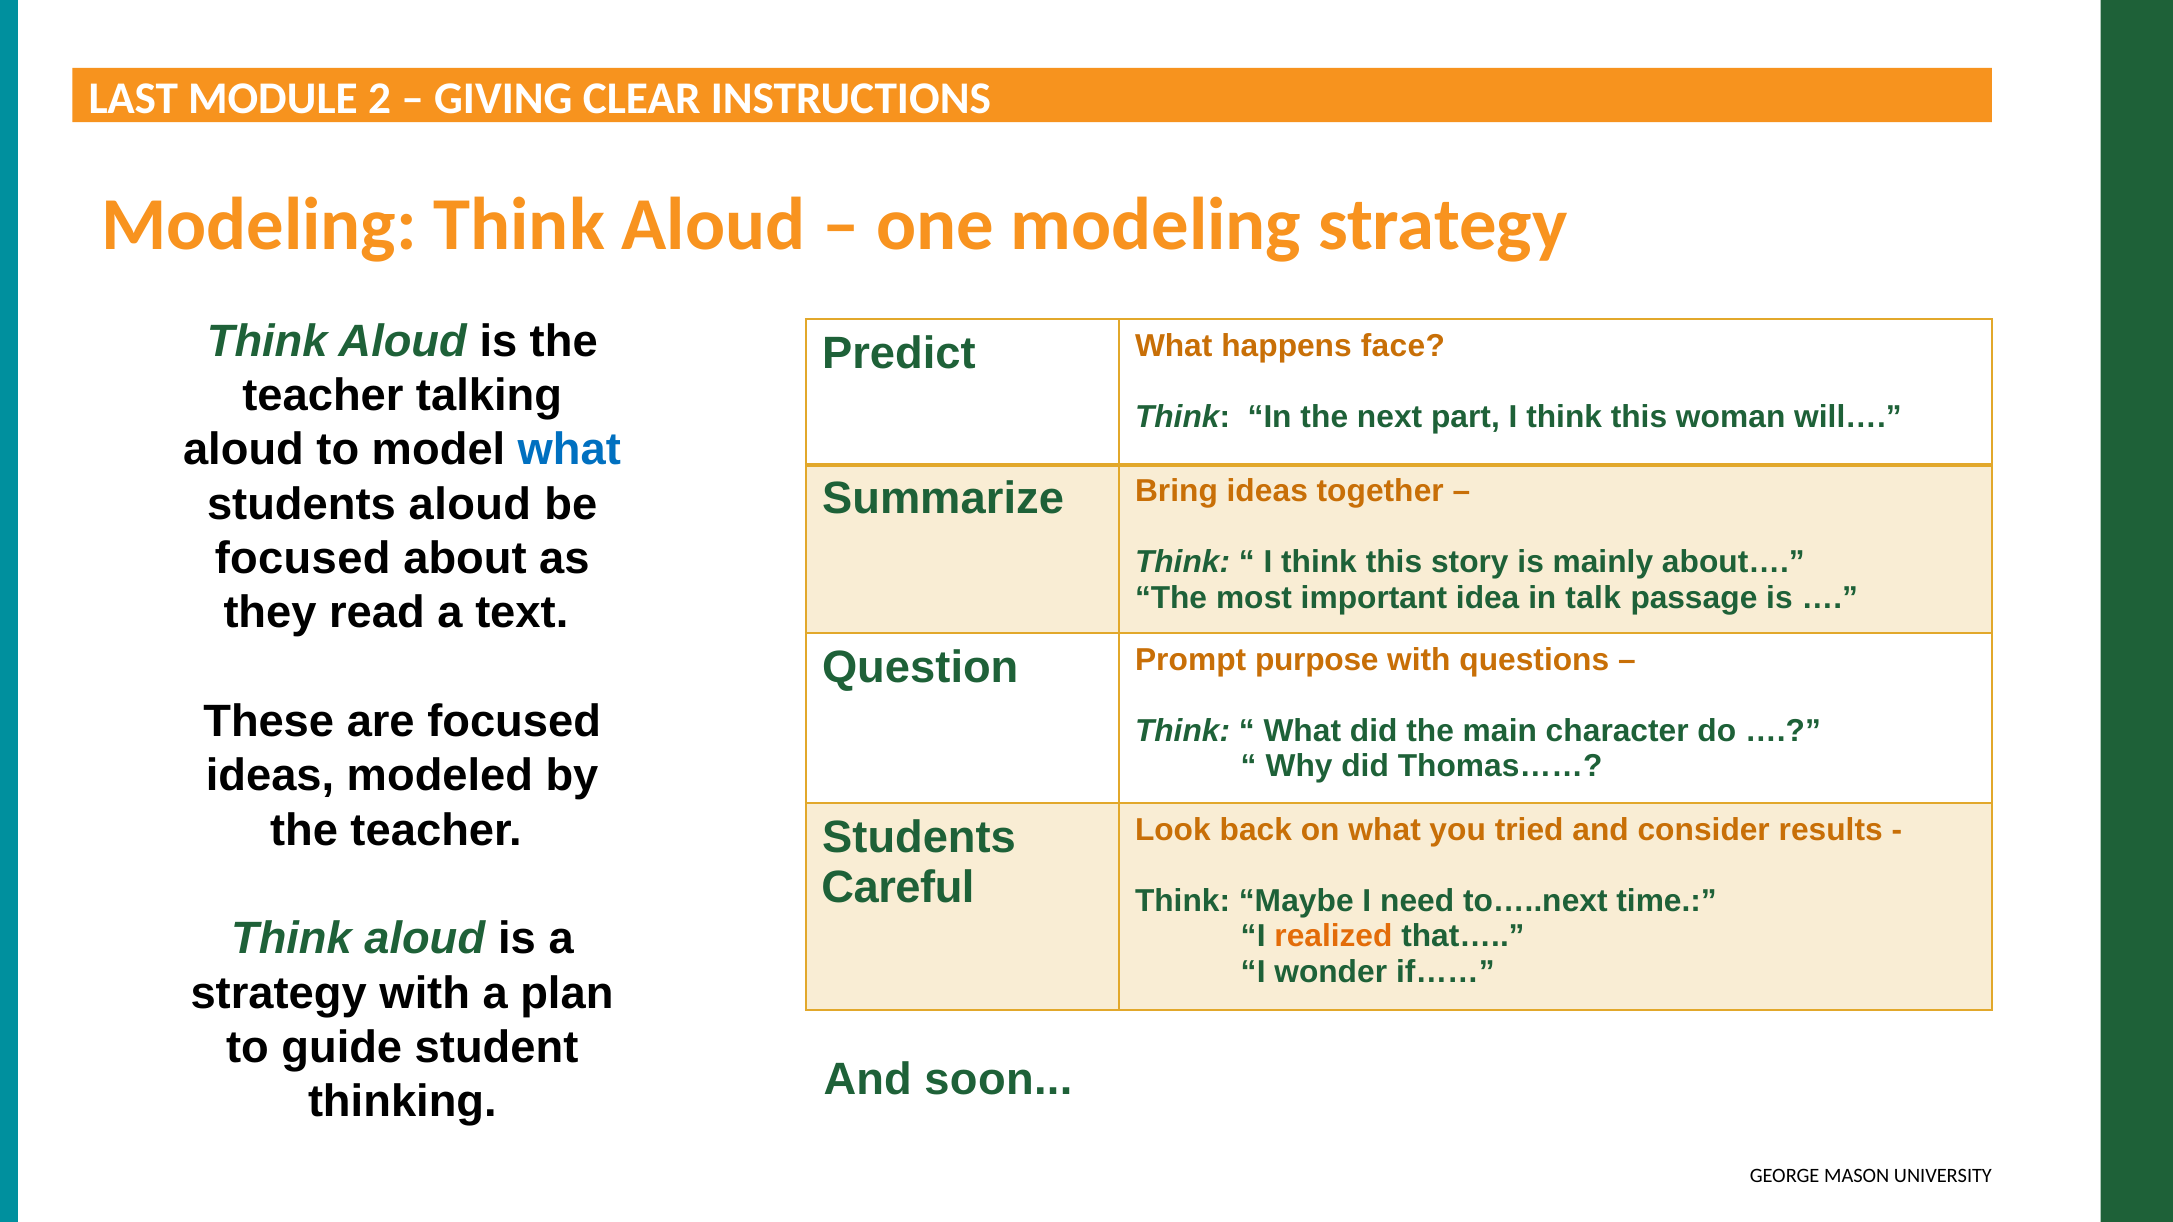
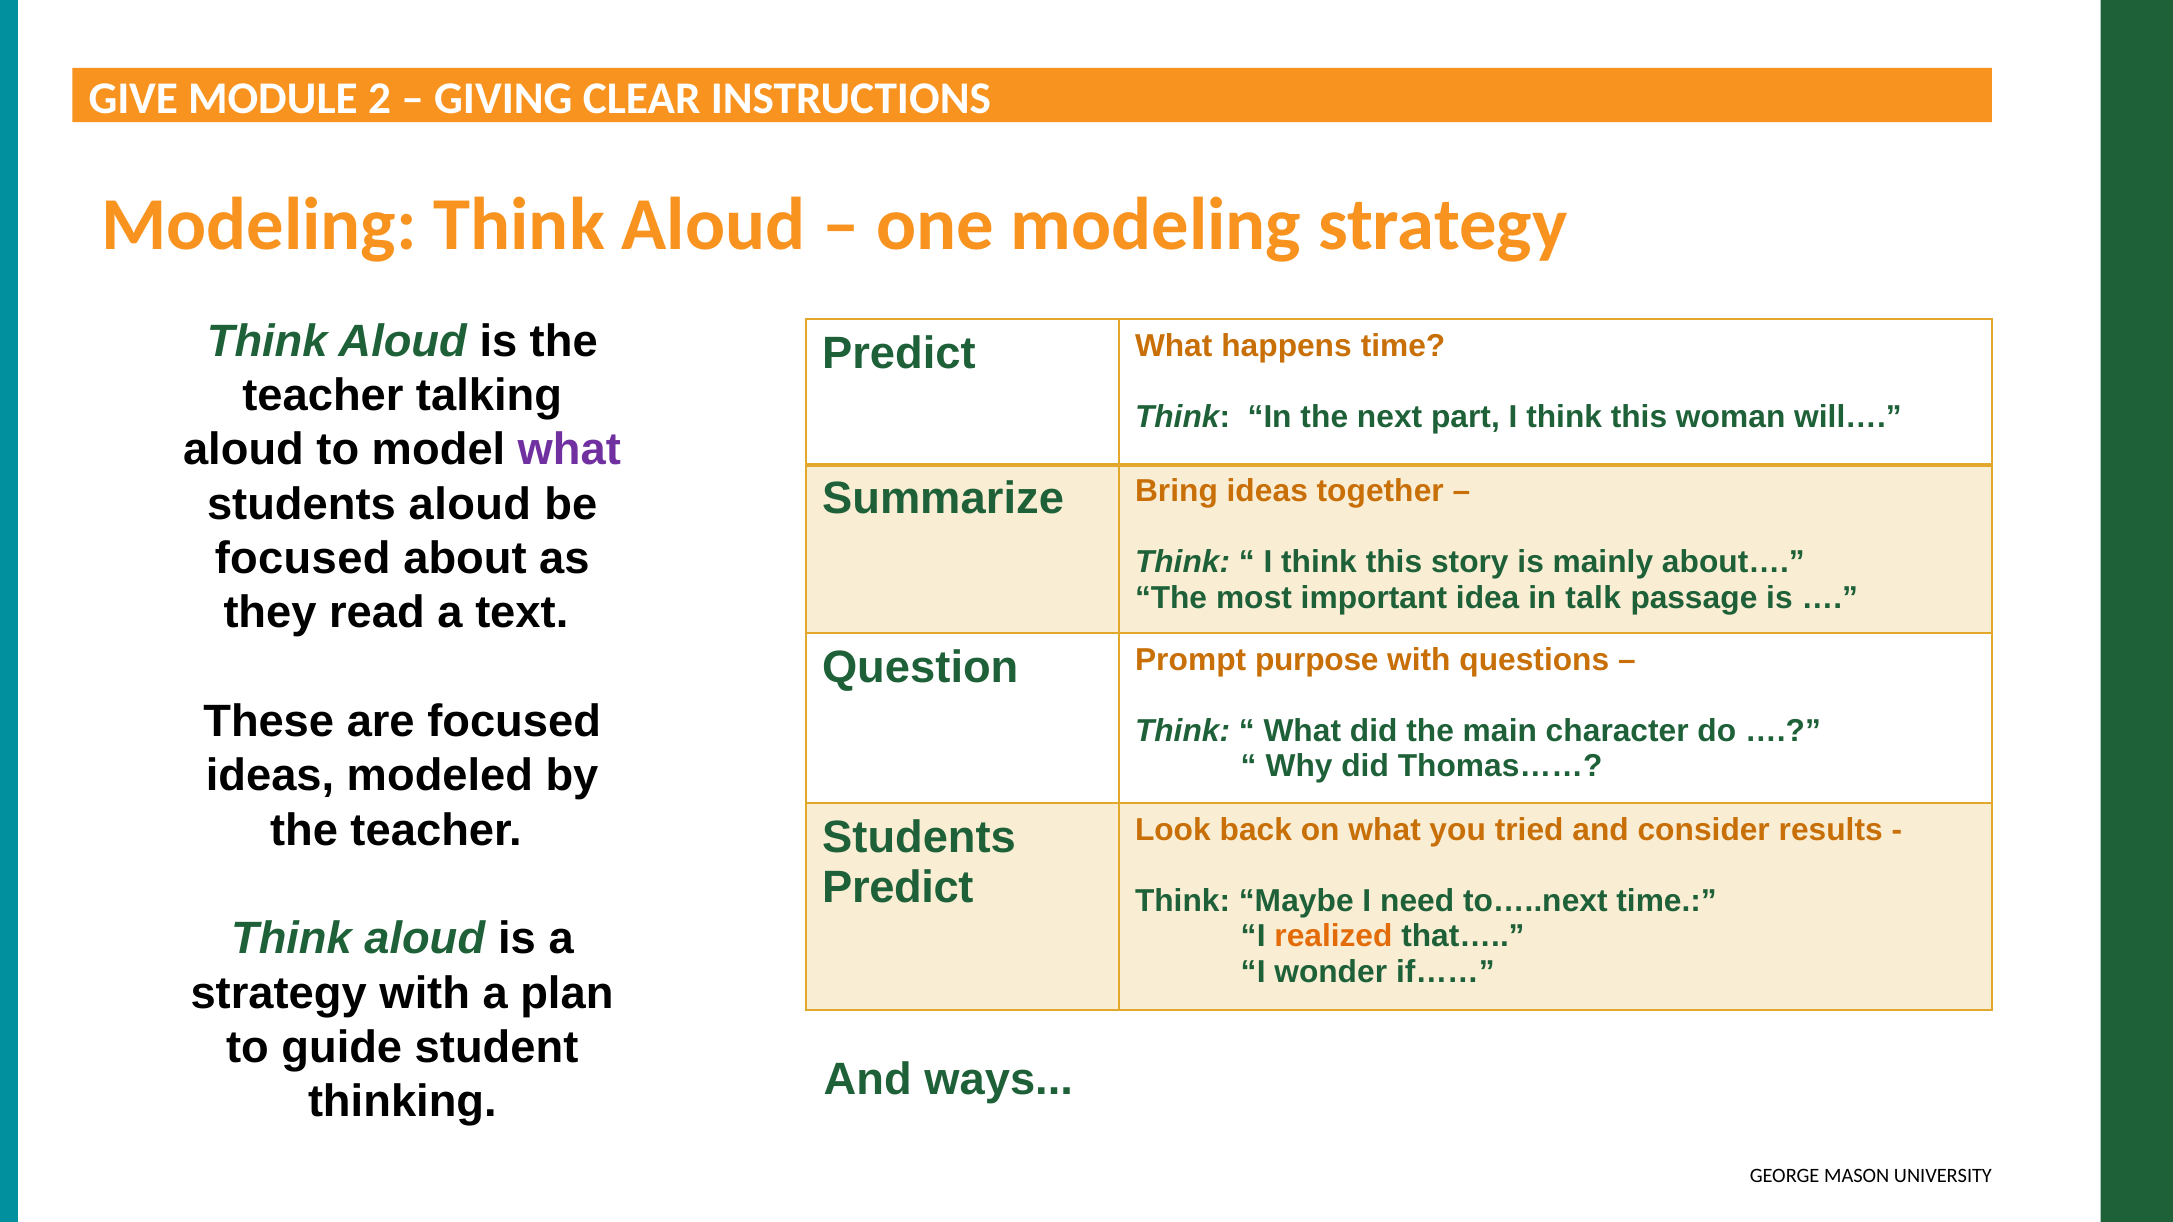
LAST: LAST -> GIVE (133, 98)
happens face: face -> time (1403, 346)
what colour: blue -> purple (569, 450)
Careful: Careful -> Predict (898, 888)
soon: soon -> ways (999, 1080)
